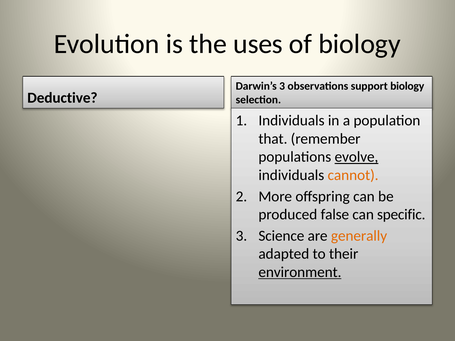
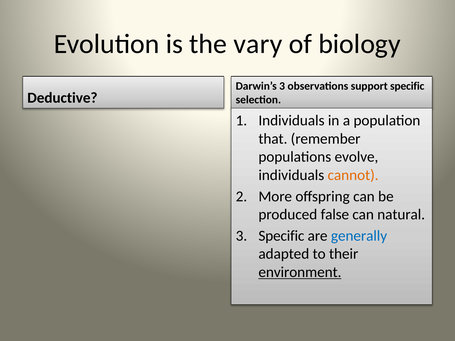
uses: uses -> vary (258, 44)
support biology: biology -> specific (407, 86)
evolve underline: present -> none (356, 157)
specific: specific -> natural (401, 215)
3 Science: Science -> Specific (281, 236)
generally colour: orange -> blue (359, 236)
